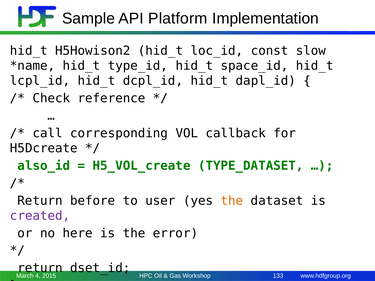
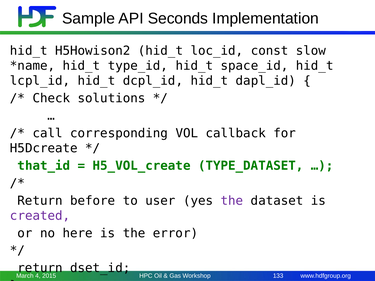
Platform: Platform -> Seconds (178, 19)
reference: reference -> solutions (112, 98)
also_id: also_id -> that_id (44, 166)
the colour: orange -> purple (232, 201)
